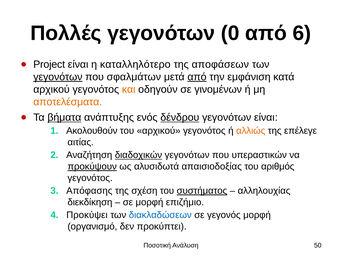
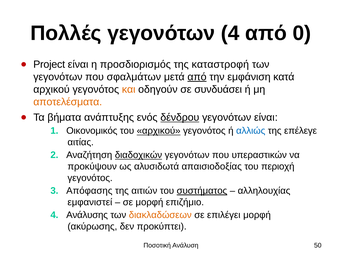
γεγονότων 0: 0 -> 4 (230, 33)
6: 6 -> 0 (302, 33)
καταλληλότερο: καταλληλότερο -> προσδιορισμός (135, 64)
αποφάσεων: αποφάσεων -> καταστροφή (220, 64)
γεγονότων underline: present -> none (58, 77)
γινομένων: γινομένων -> συνδυάσει (218, 89)
βήματα underline: present -> none (64, 117)
Ακολουθούν: Ακολουθούν -> Οικονομικός (92, 131)
αρχικού underline: none -> present (159, 131)
αλλιώς colour: orange -> blue (251, 131)
προκύψουν underline: present -> none (92, 166)
αριθμός: αριθμός -> περιοχή (278, 166)
σχέση: σχέση -> αιτιών (144, 190)
διεκδίκηση: διεκδίκηση -> εμφανιστεί (90, 202)
Προκύψει: Προκύψει -> Ανάλυσης (87, 215)
διακλαδώσεων colour: blue -> orange (160, 215)
γεγονός: γεγονός -> επιλέγει (224, 215)
οργανισμό: οργανισμό -> ακύρωσης (92, 226)
